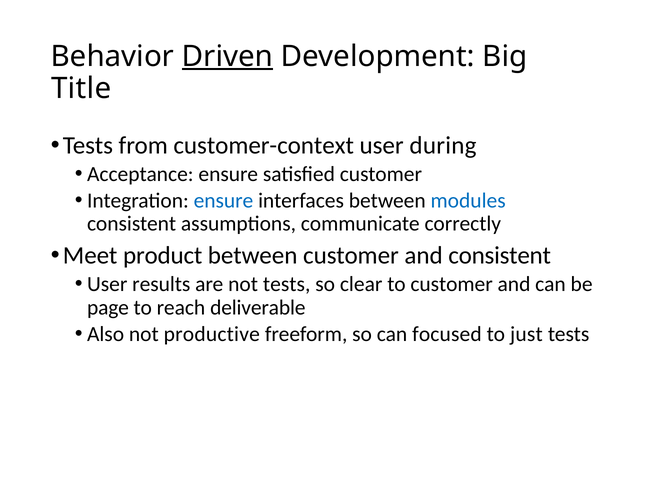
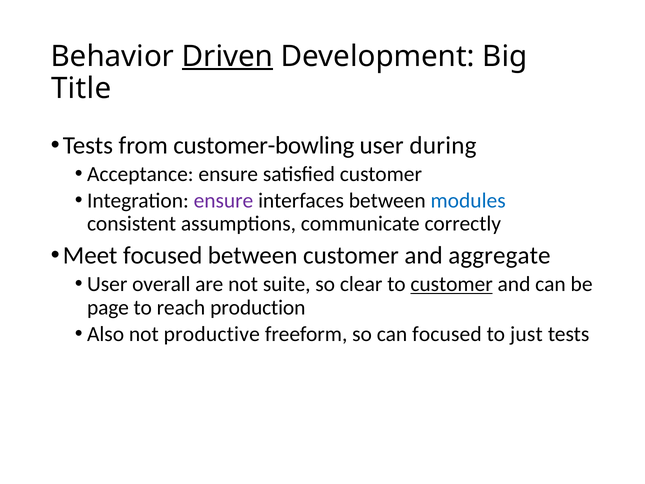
customer-context: customer-context -> customer-bowling (264, 145)
ensure colour: blue -> purple (223, 200)
Meet product: product -> focused (163, 256)
and consistent: consistent -> aggregate (499, 256)
results: results -> overall (161, 284)
not tests: tests -> suite (287, 284)
customer underline: none -> present (452, 284)
deliverable: deliverable -> production (258, 307)
